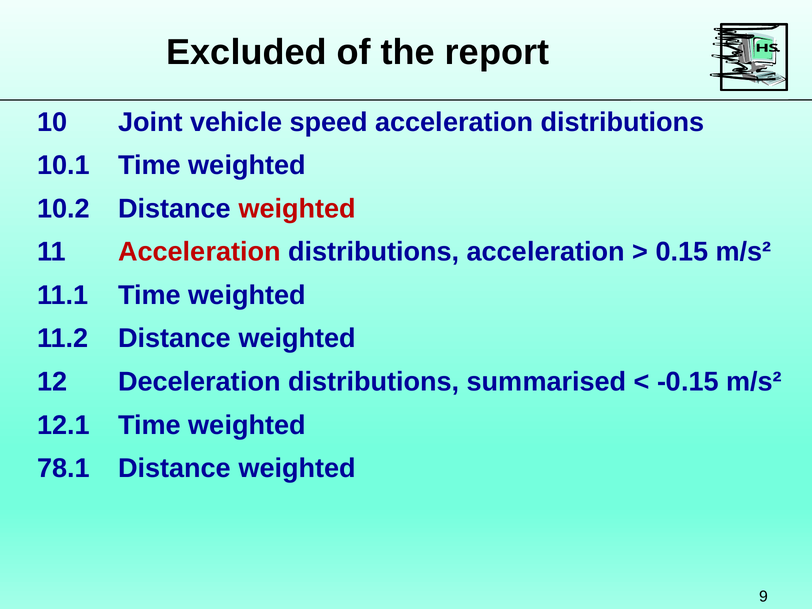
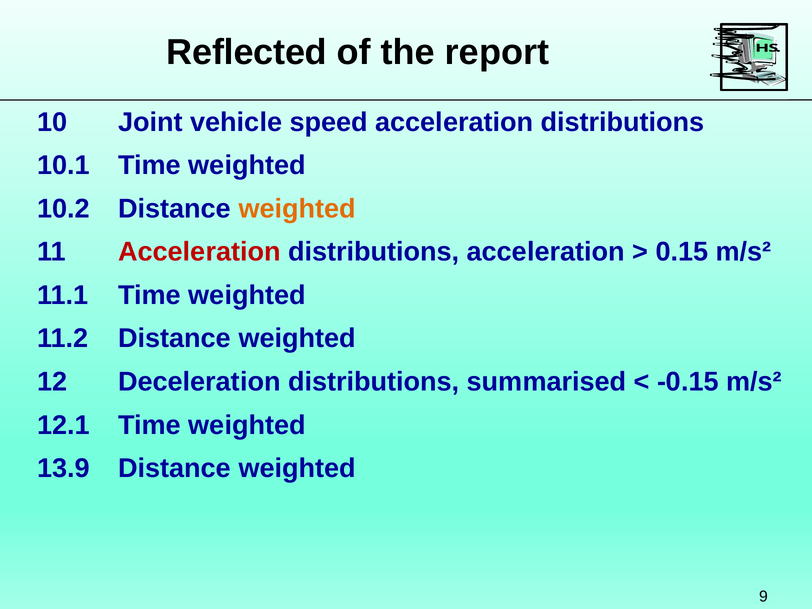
Excluded: Excluded -> Reflected (247, 52)
weighted colour: red -> orange (297, 209)
78.1: 78.1 -> 13.9 (63, 468)
